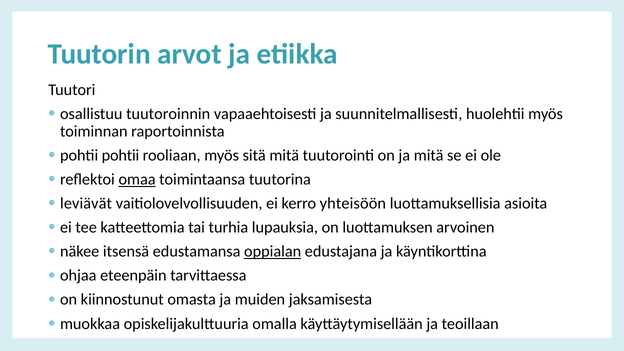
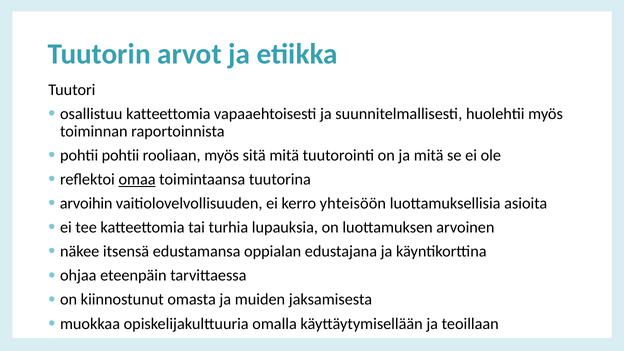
osallistuu tuutoroinnin: tuutoroinnin -> katteettomia (168, 114)
leviävät: leviävät -> arvoihin (86, 203)
oppialan underline: present -> none (273, 252)
